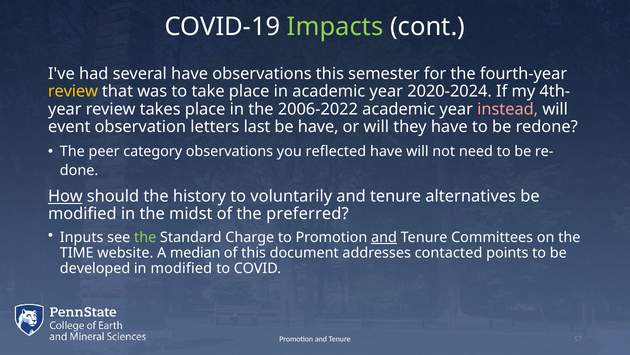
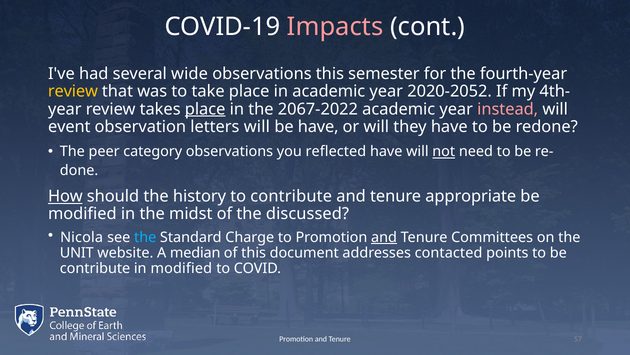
Impacts colour: light green -> pink (335, 27)
several have: have -> wide (190, 73)
2020-2024: 2020-2024 -> 2020-2052 (450, 91)
place underline: none -> present (205, 109)
2006-2022: 2006-2022 -> 2067-2022 (318, 109)
letters last: last -> will (257, 127)
not underline: none -> present (444, 151)
to voluntarily: voluntarily -> contribute (291, 196)
alternatives: alternatives -> appropriate (471, 196)
preferred: preferred -> discussed (308, 214)
Inputs: Inputs -> Nicola (82, 237)
the colour: light green -> light blue (145, 237)
TIME: TIME -> UNIT (77, 253)
developed: developed -> contribute (95, 268)
